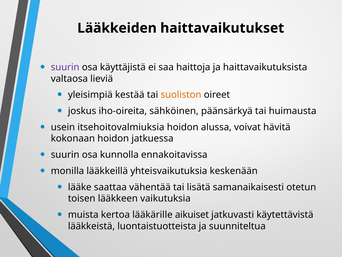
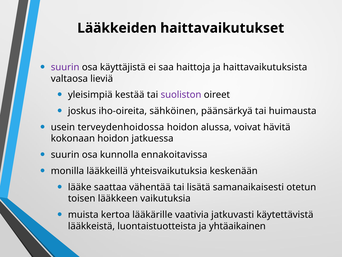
suoliston colour: orange -> purple (181, 95)
itsehoitovalmiuksia: itsehoitovalmiuksia -> terveydenhoidossa (121, 127)
aikuiset: aikuiset -> vaativia (192, 214)
suunniteltua: suunniteltua -> yhtäaikainen (237, 226)
